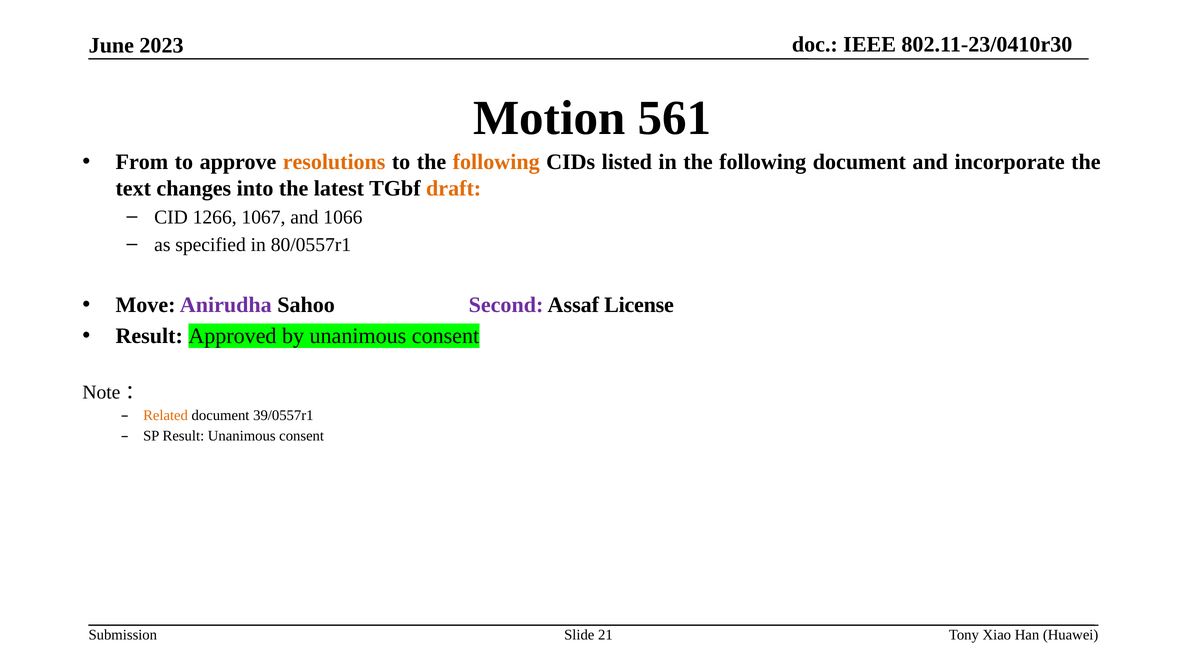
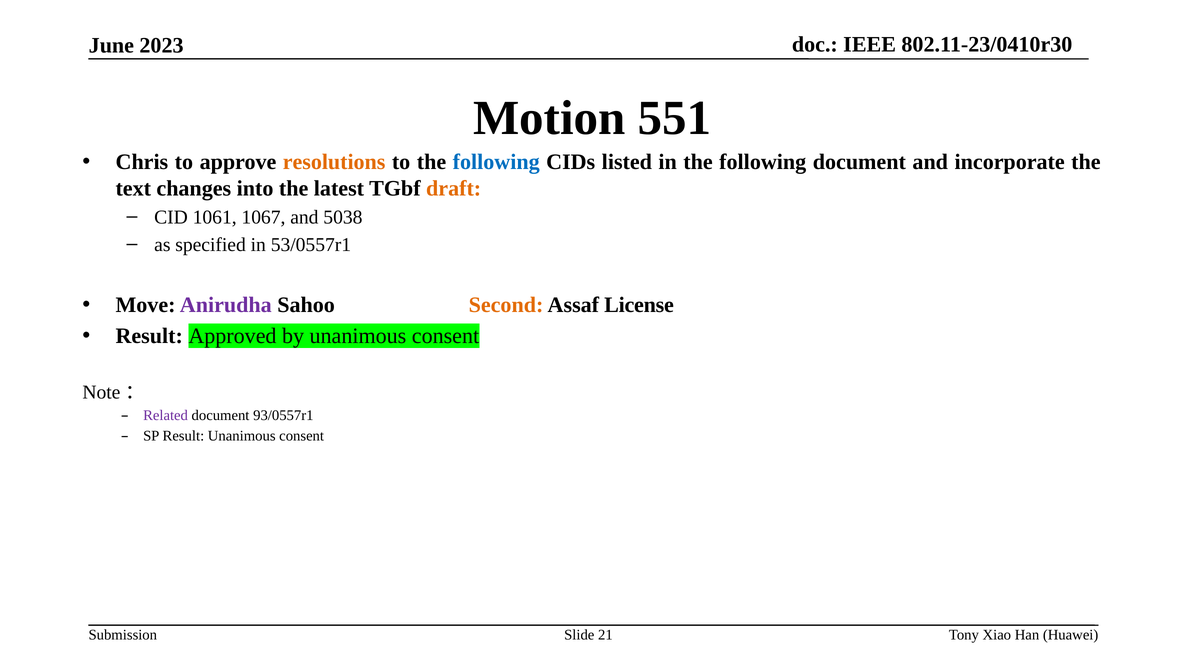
561: 561 -> 551 (674, 118)
From: From -> Chris (142, 162)
following colour: orange -> blue (496, 162)
1266: 1266 -> 1061 (215, 217)
1066: 1066 -> 5038 (343, 217)
80/0557r1: 80/0557r1 -> 53/0557r1 (311, 245)
Second colour: purple -> orange (506, 305)
Related colour: orange -> purple (166, 415)
39/0557r1: 39/0557r1 -> 93/0557r1 (283, 415)
